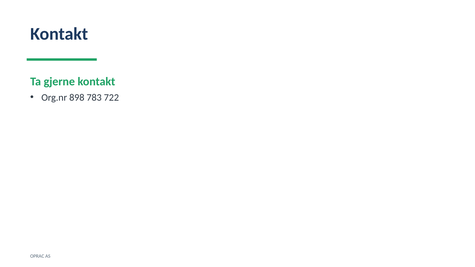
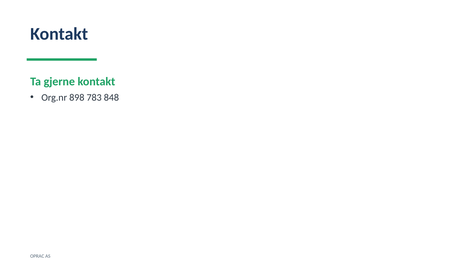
722: 722 -> 848 (111, 98)
